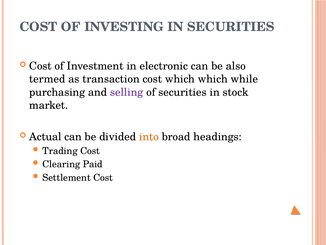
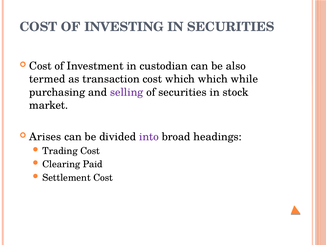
electronic: electronic -> custodian (164, 66)
Actual: Actual -> Arises (45, 137)
into colour: orange -> purple (149, 137)
